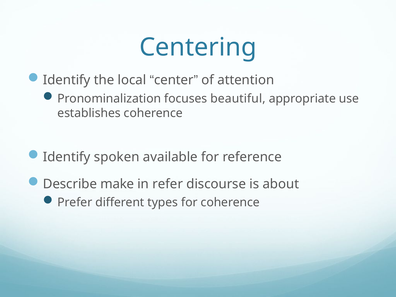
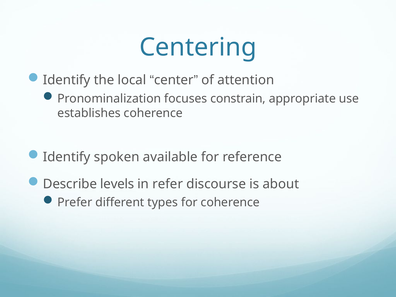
beautiful: beautiful -> constrain (238, 99)
make: make -> levels (117, 184)
